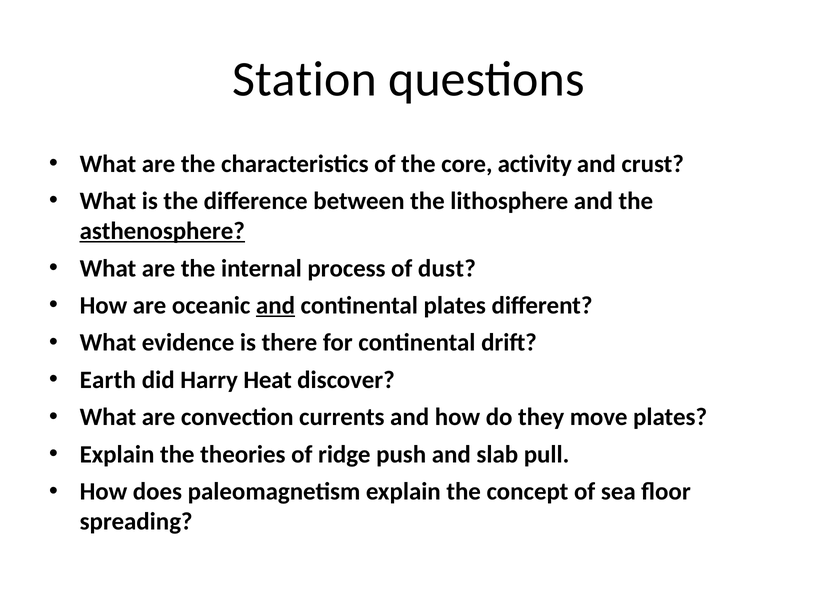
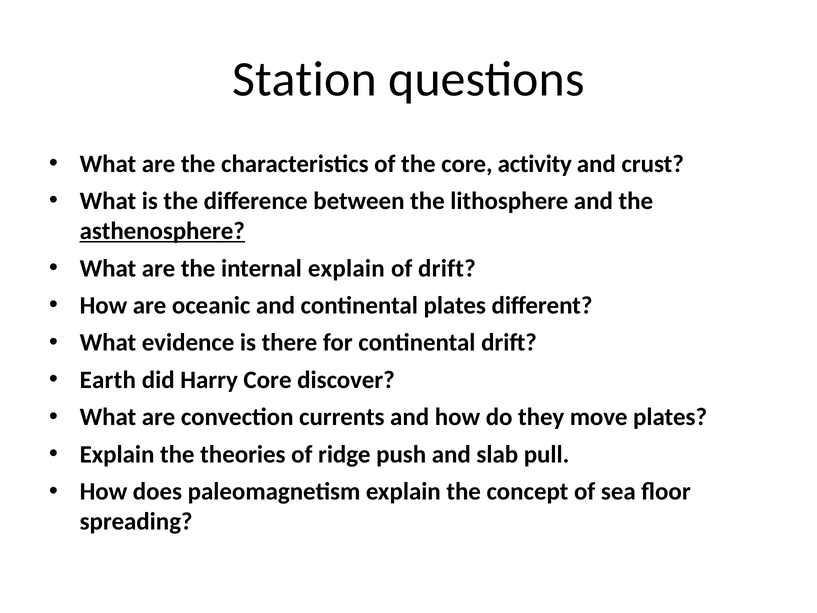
internal process: process -> explain (346, 268)
of dust: dust -> drift (447, 268)
and underline: present -> none (276, 305)
Harry Heat: Heat -> Core (267, 380)
